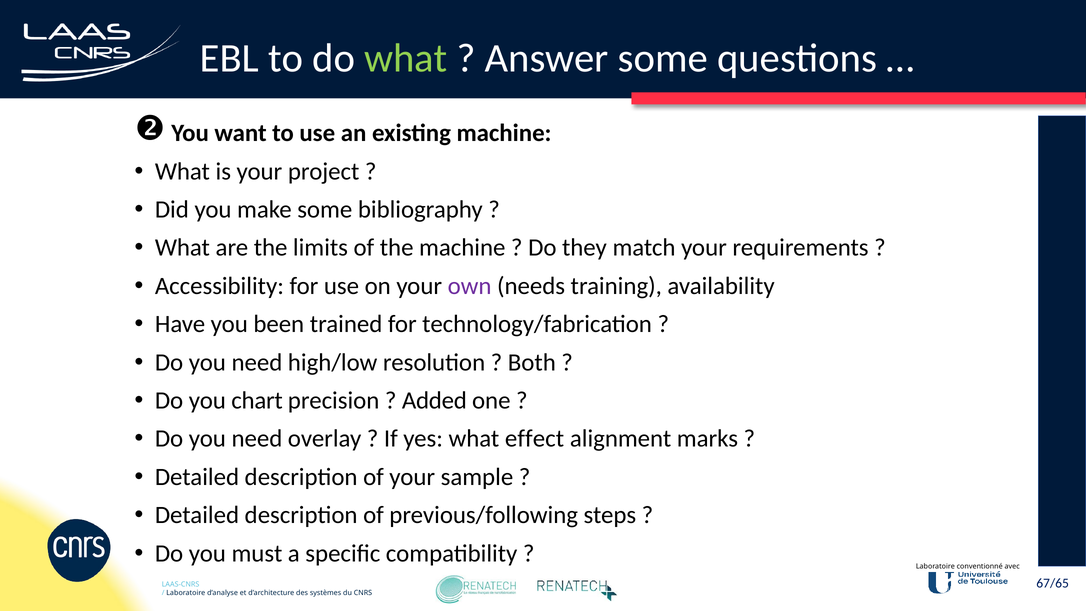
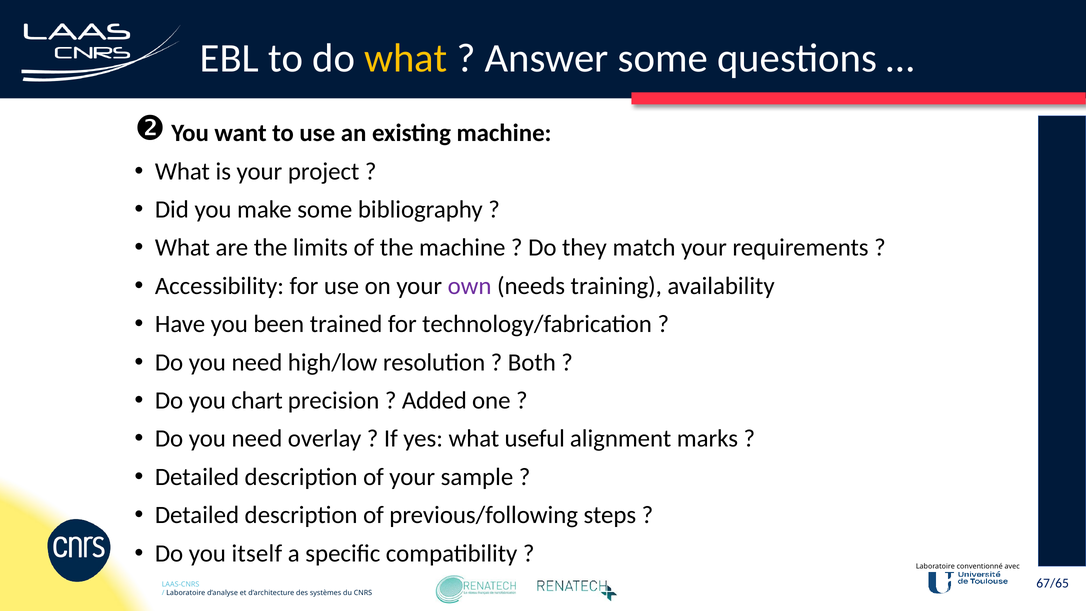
what colour: light green -> yellow (406, 58)
effect: effect -> useful (535, 439)
must: must -> itself (257, 553)
